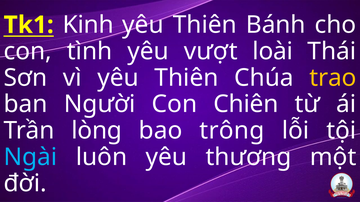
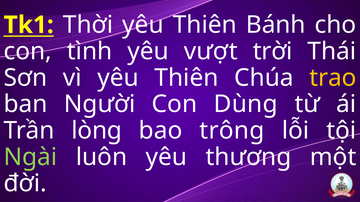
Kinh: Kinh -> Thời (88, 25)
loài: loài -> trời (273, 51)
Chiên: Chiên -> Dùng (246, 104)
Ngài colour: light blue -> light green (30, 157)
